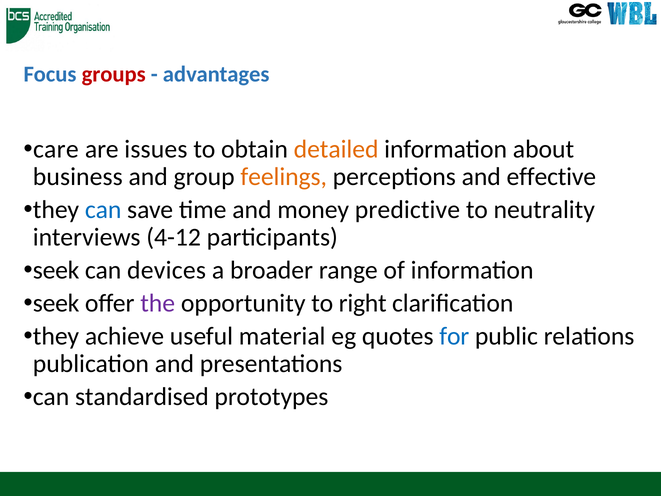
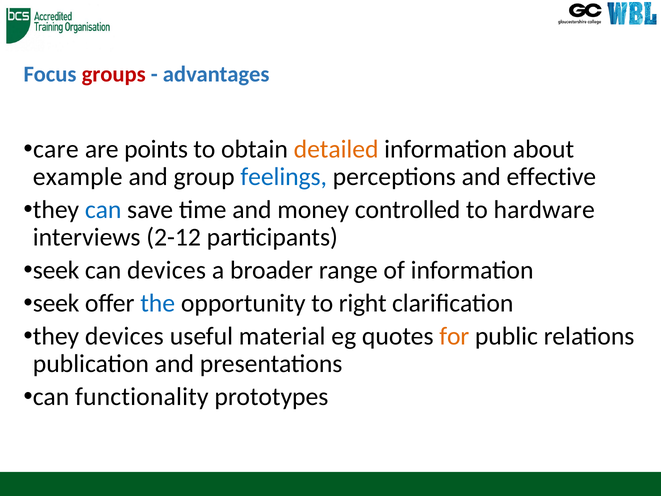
issues: issues -> points (156, 149)
business: business -> example (78, 177)
feelings colour: orange -> blue (284, 177)
predictive: predictive -> controlled (408, 210)
neutrality: neutrality -> hardware (544, 210)
4-12: 4-12 -> 2-12 (174, 237)
the colour: purple -> blue (158, 303)
they achieve: achieve -> devices (124, 336)
for colour: blue -> orange (454, 336)
standardised: standardised -> functionality (142, 397)
